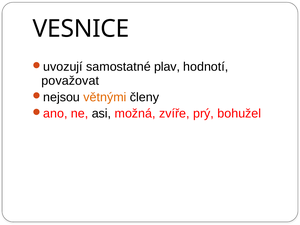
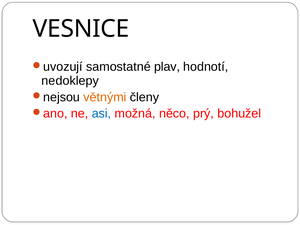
považovat: považovat -> nedoklepy (70, 81)
asi colour: black -> blue (101, 114)
zvíře: zvíře -> něco (174, 114)
